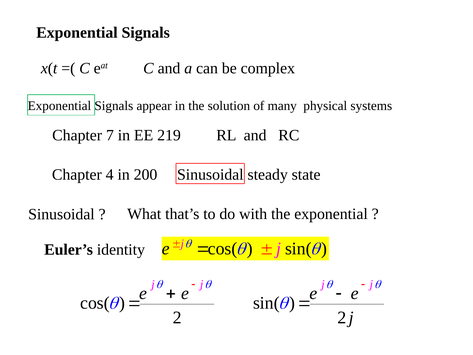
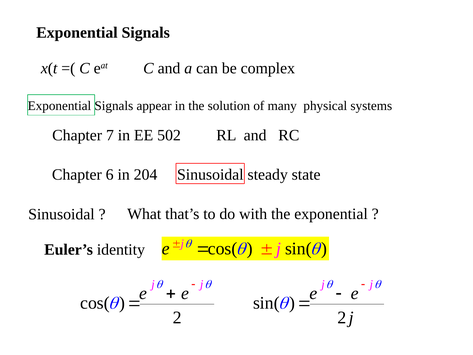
219: 219 -> 502 (169, 135)
4: 4 -> 6 (110, 174)
200: 200 -> 204 (146, 174)
